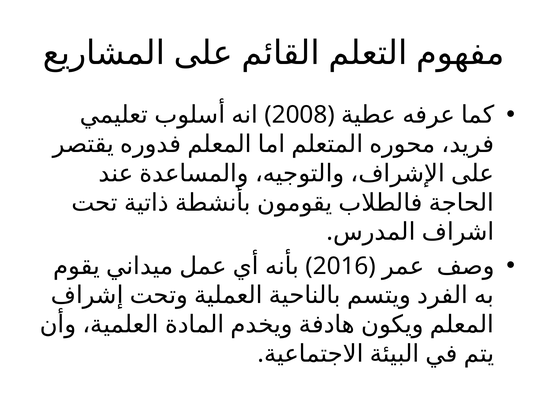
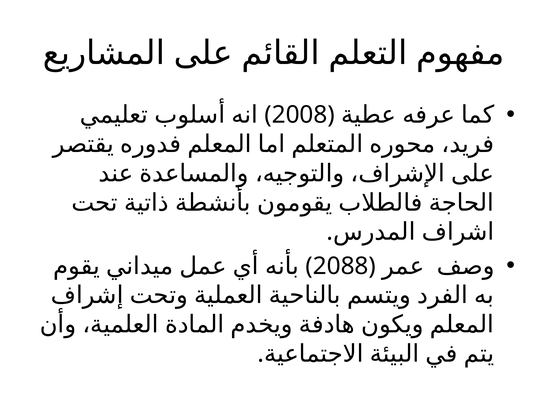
2016: 2016 -> 2088 (341, 266)
